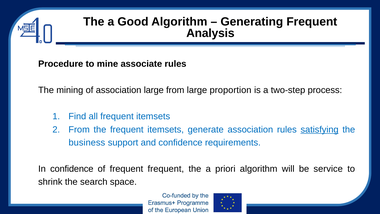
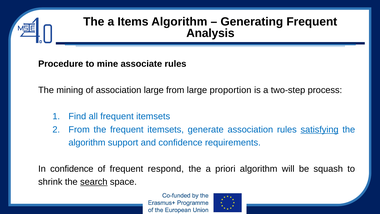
Good: Good -> Items (133, 22)
business: business -> algorithm (87, 142)
frequent frequent: frequent -> respond (166, 169)
service: service -> squash (328, 169)
search underline: none -> present (94, 182)
